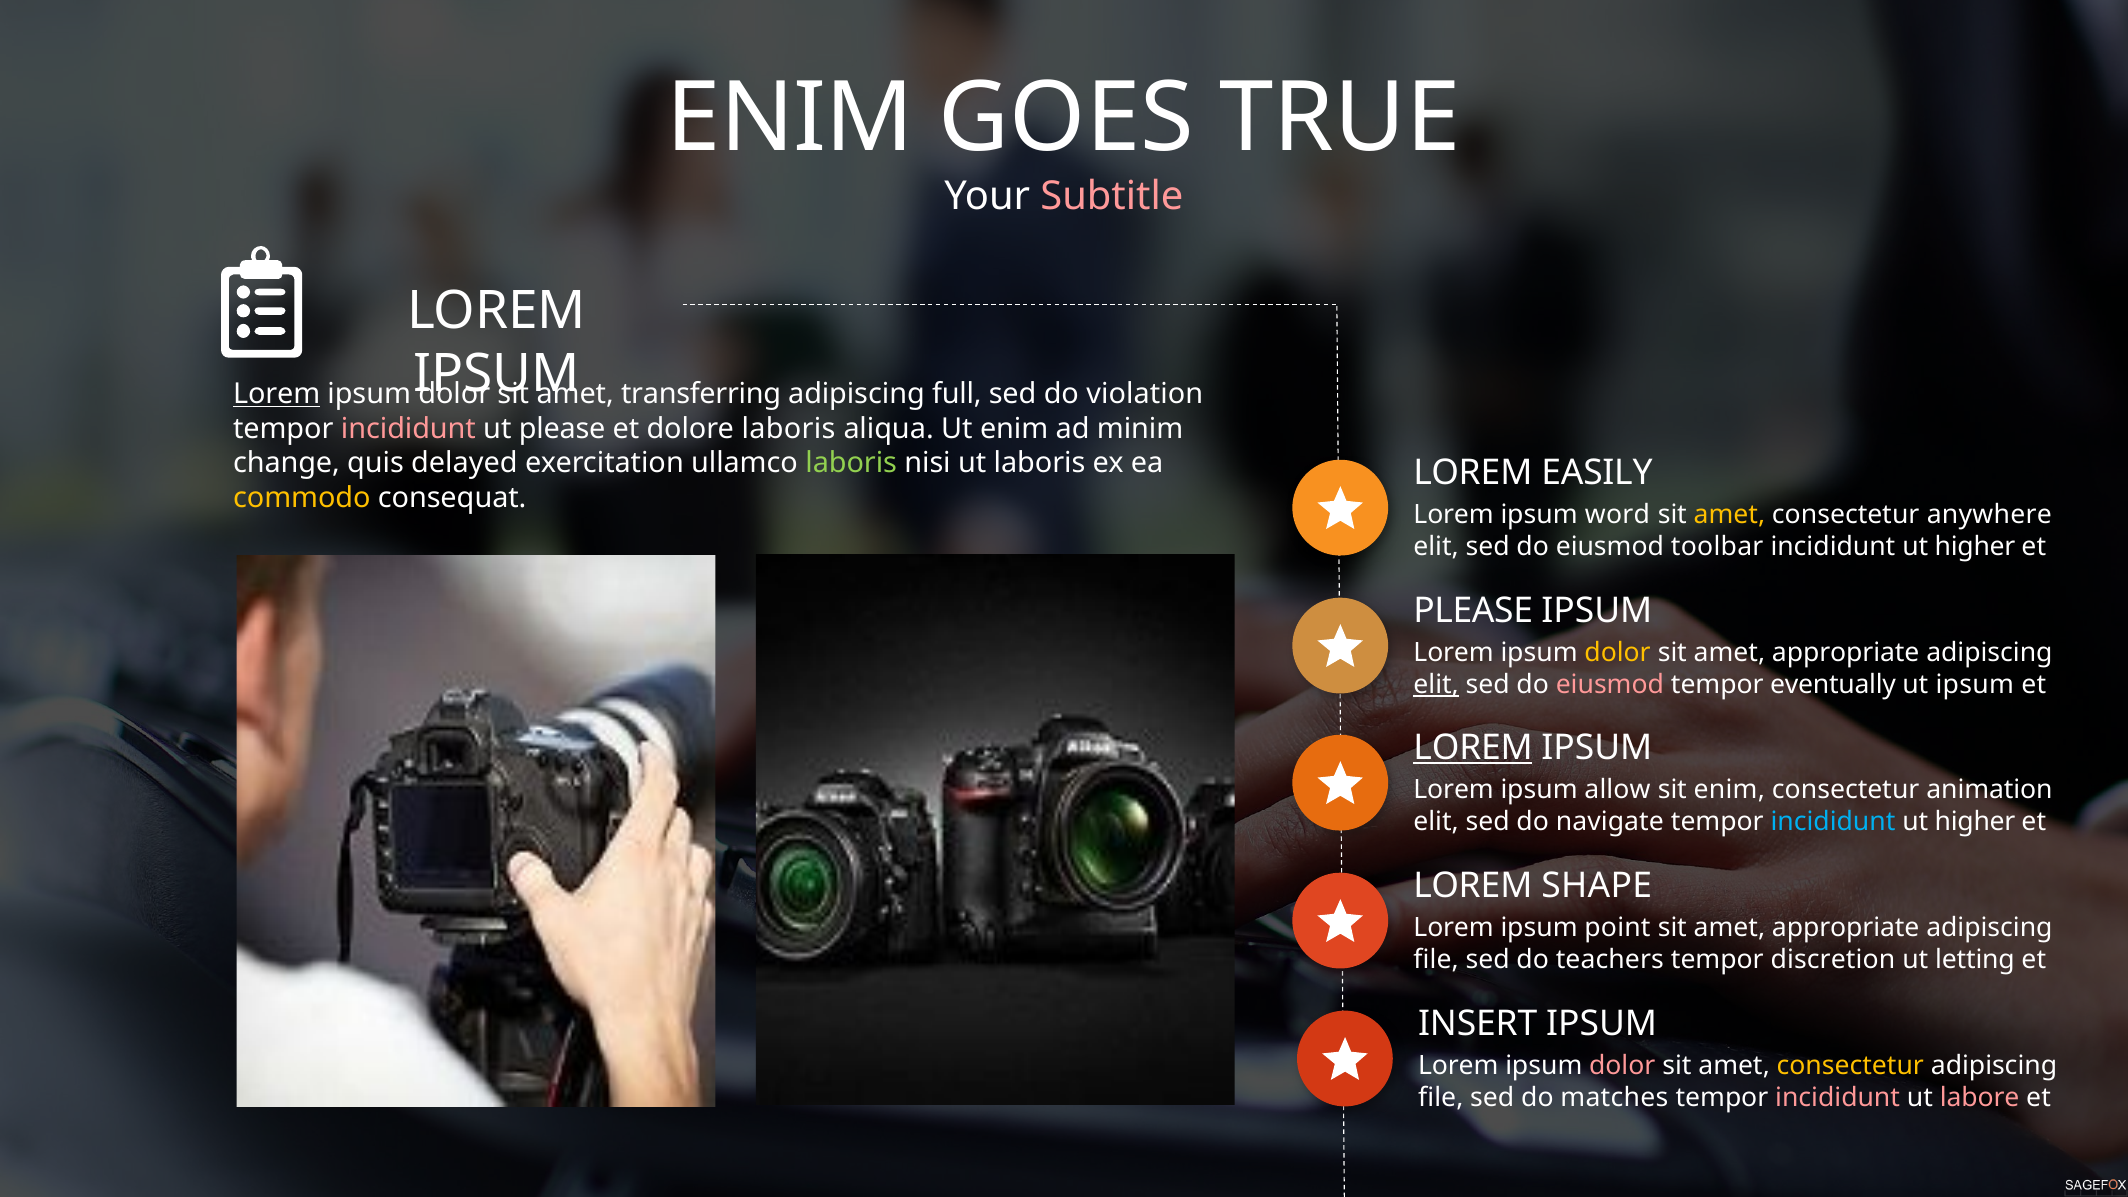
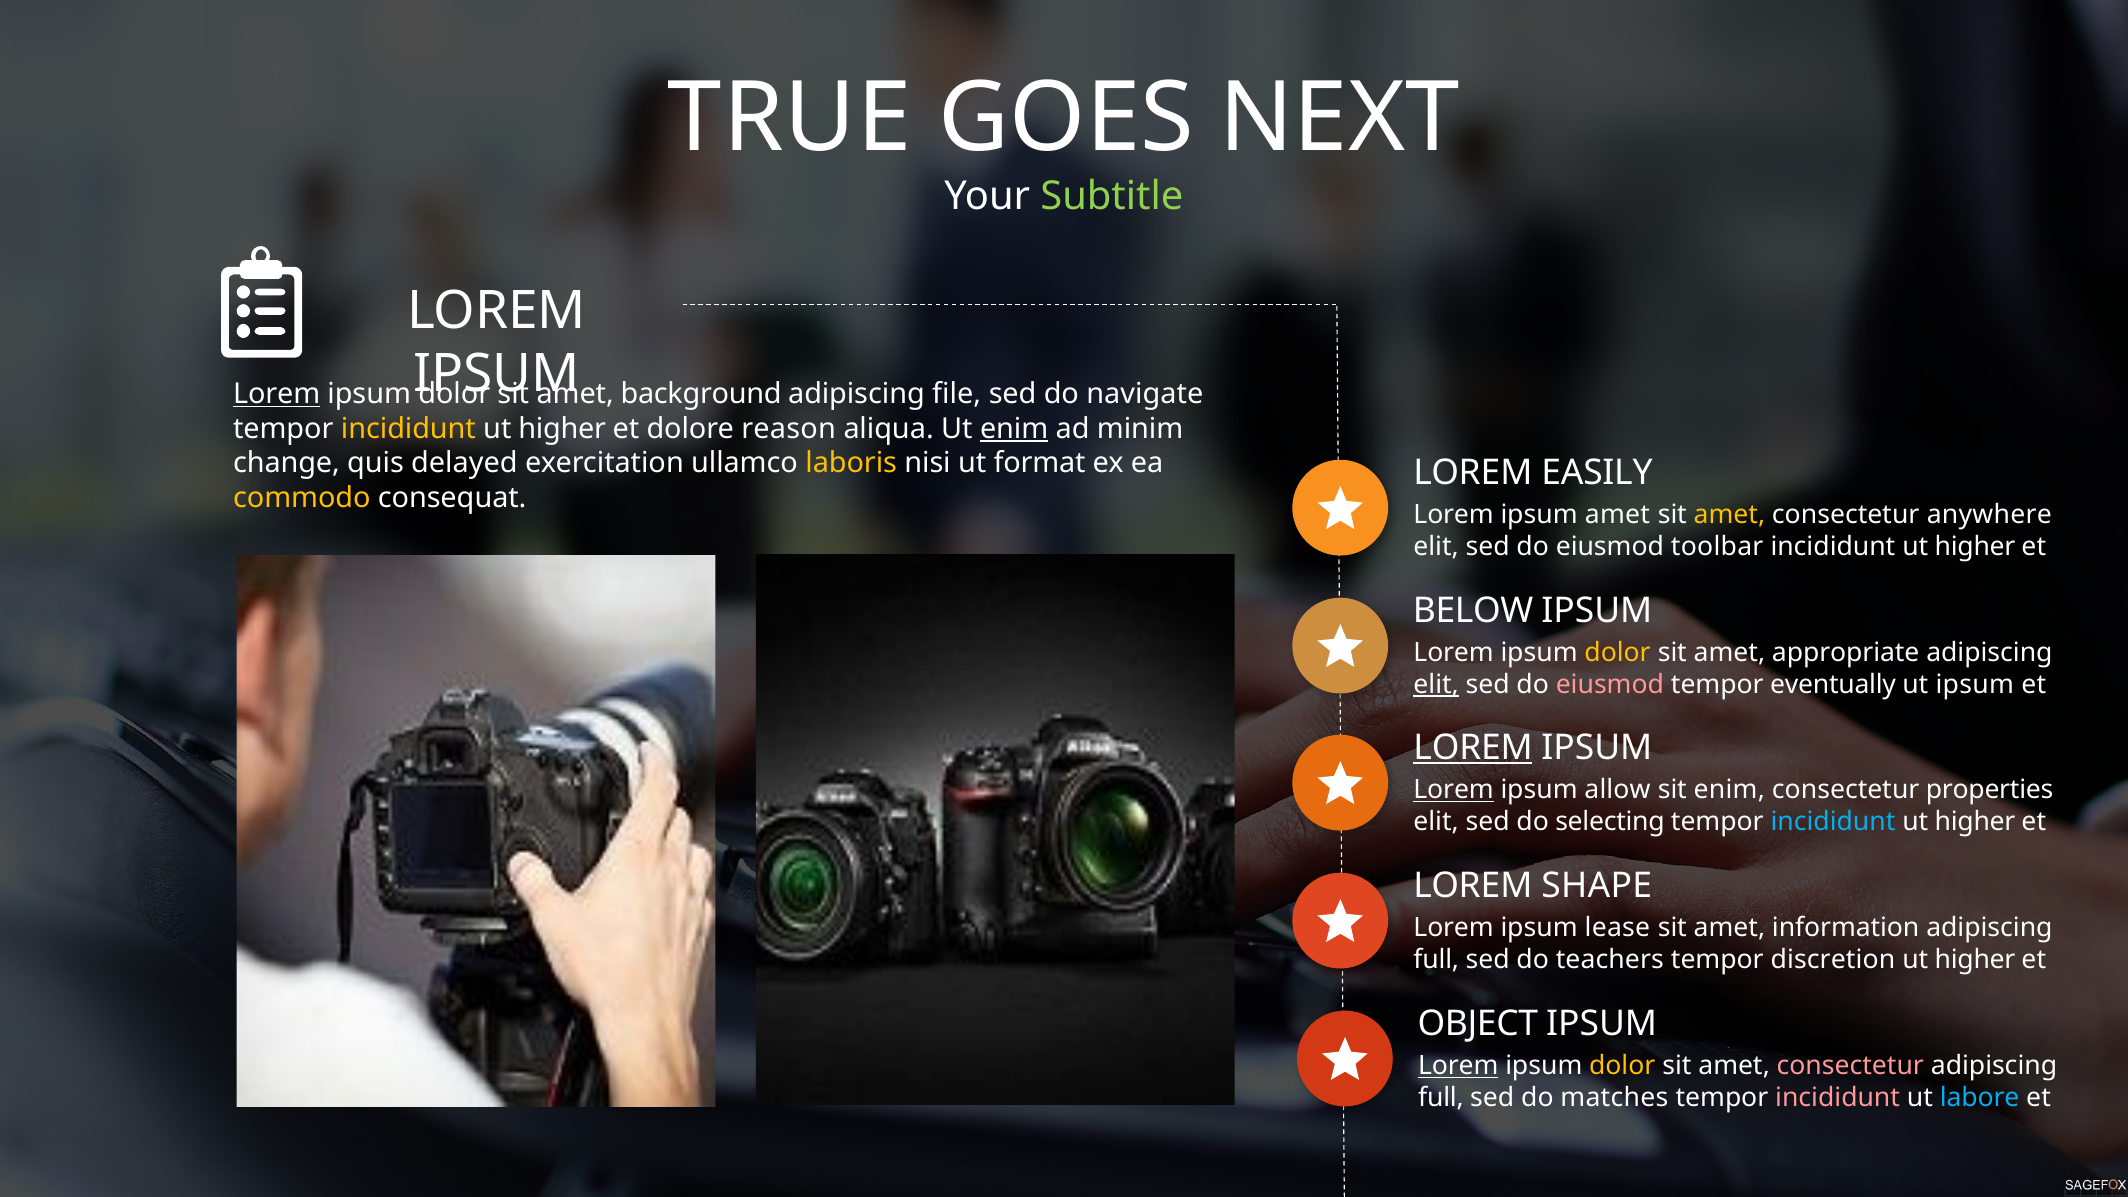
ENIM: ENIM -> TRUE (790, 118)
TRUE: TRUE -> NEXT (1340, 118)
Subtitle colour: pink -> light green (1112, 197)
transferring: transferring -> background (701, 394)
full: full -> file (957, 394)
violation: violation -> navigate (1145, 394)
incididunt colour: pink -> yellow (408, 429)
please: please -> higher (562, 429)
dolore laboris: laboris -> reason (789, 429)
enim underline: none -> present (1014, 429)
laboris colour: light green -> yellow (851, 463)
ut laboris: laboris -> format (1040, 463)
ipsum word: word -> amet (1617, 515)
PLEASE: PLEASE -> BELOW (1473, 611)
Lorem underline: none -> present (1454, 790)
animation: animation -> properties (1990, 790)
navigate: navigate -> selecting (1610, 822)
point: point -> lease (1617, 928)
appropriate: appropriate -> information (1846, 928)
file: file -> full (1436, 960)
letting: letting -> higher (1975, 960)
INSERT: INSERT -> OBJECT (1478, 1024)
Lorem underline: none -> present (1458, 1066)
dolor colour: pink -> yellow (1622, 1066)
consectetur colour: yellow -> pink (1850, 1066)
file: file -> full (1441, 1098)
labore colour: pink -> light blue (1980, 1098)
